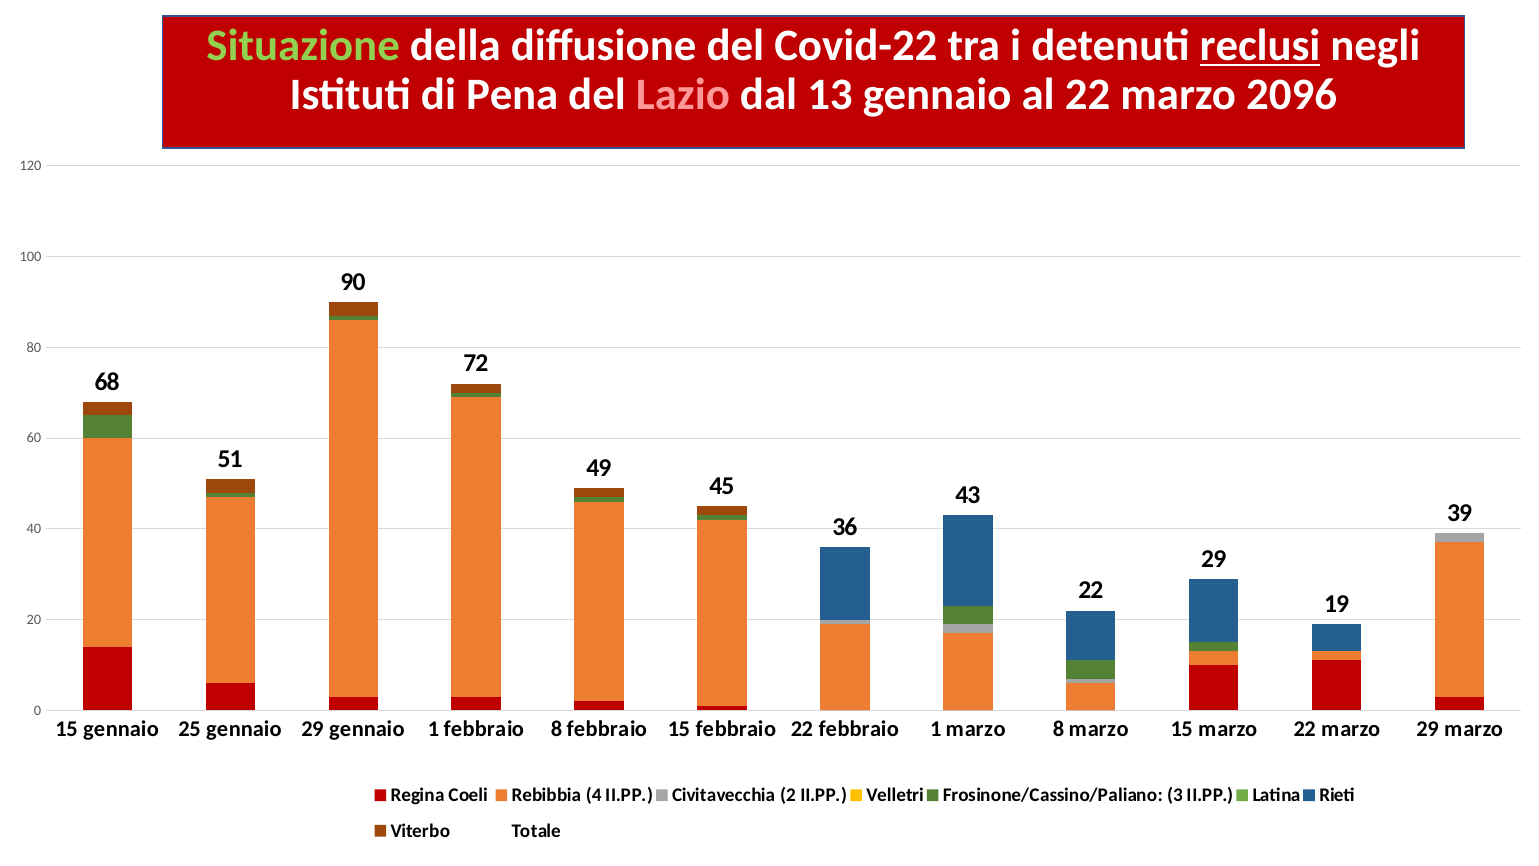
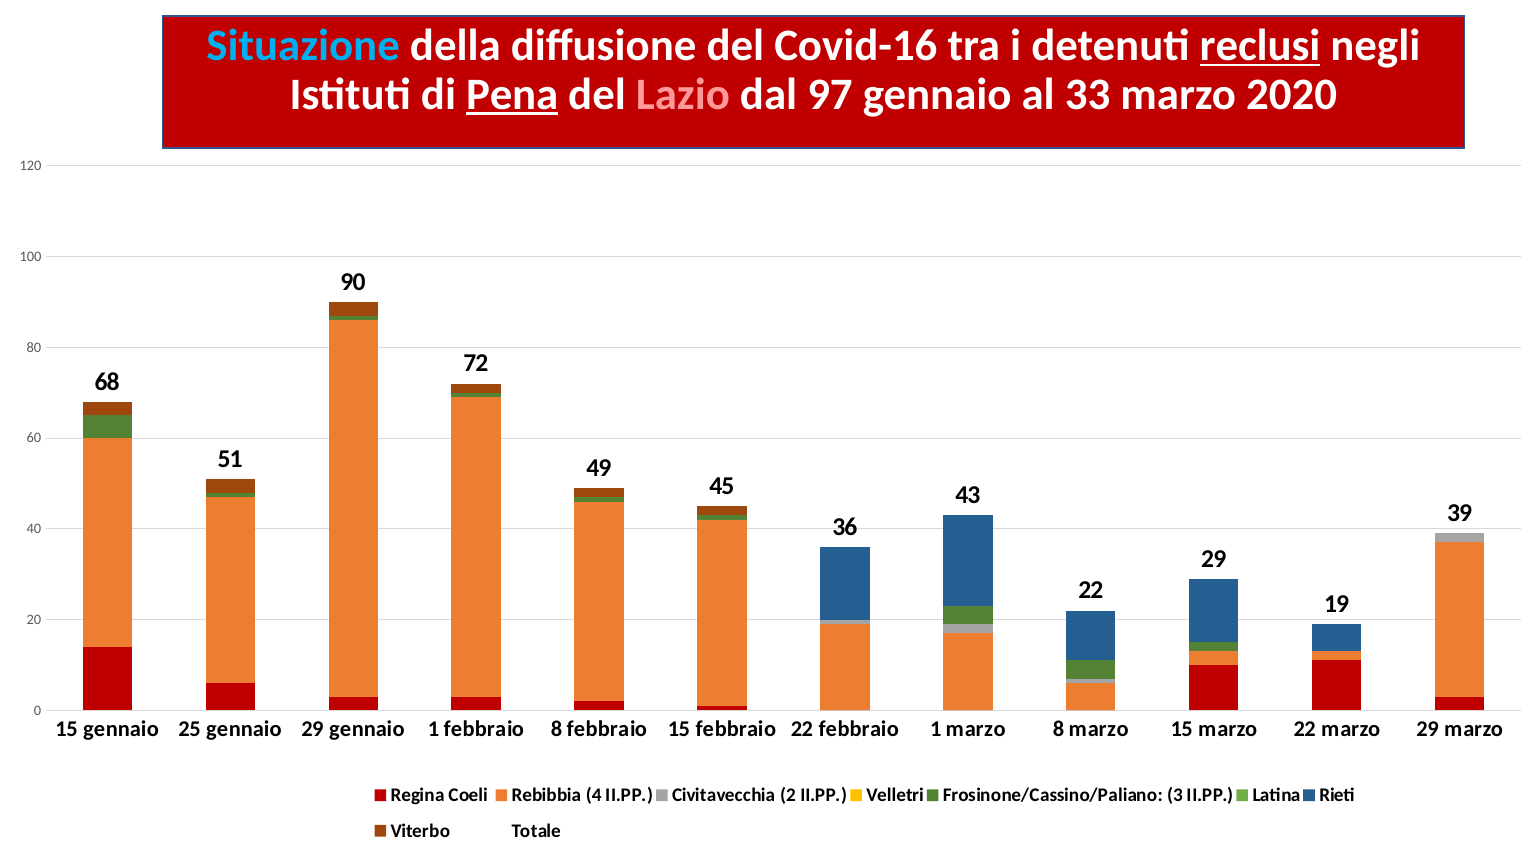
Situazione colour: light green -> light blue (303, 46)
Covid-22: Covid-22 -> Covid-16 (856, 46)
Pena underline: none -> present (512, 94)
13: 13 -> 97 (830, 94)
al 22: 22 -> 33 (1088, 94)
2096: 2096 -> 2020 (1292, 94)
